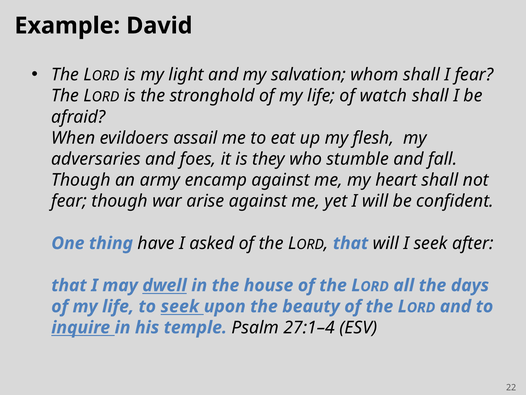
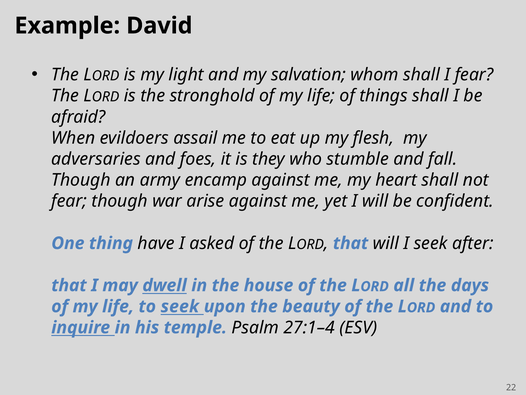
watch: watch -> things (384, 96)
